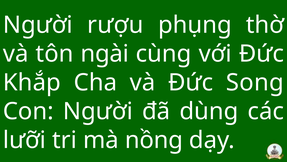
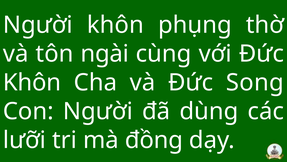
Người rượu: rượu -> khôn (115, 25)
Khắp: Khắp -> Khôn (32, 82)
nồng: nồng -> đồng (154, 140)
